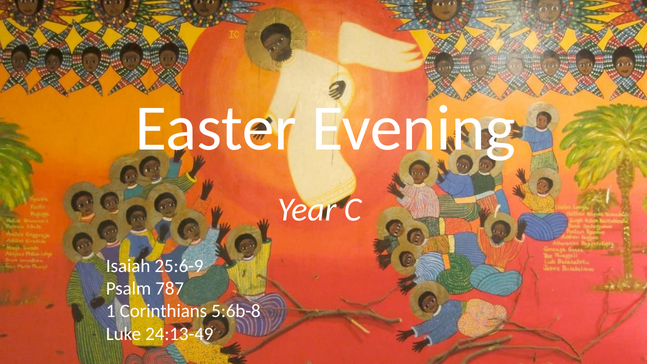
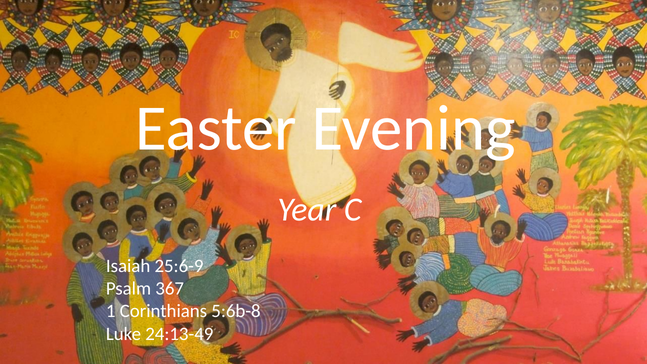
787: 787 -> 367 (170, 288)
